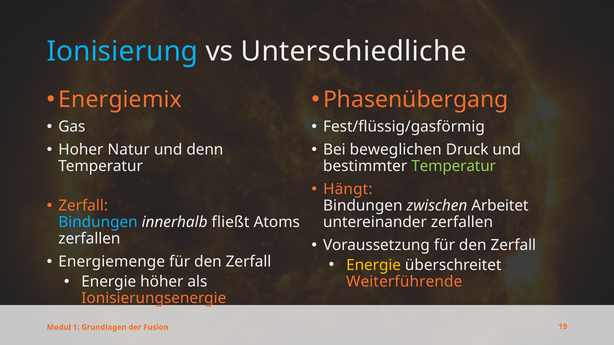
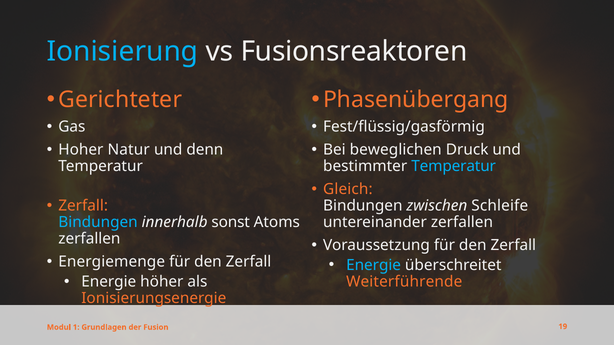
Unterschiedliche: Unterschiedliche -> Fusionsreaktoren (354, 52)
Energiemix: Energiemix -> Gerichteter (120, 100)
Temperatur colour: light green -> light blue (454, 166)
Hängt: Hängt -> Gleich (348, 189)
Arbeitet: Arbeitet -> Schleife (500, 206)
fließt: fließt -> sonst (231, 223)
Energie colour: yellow -> light blue (374, 265)
